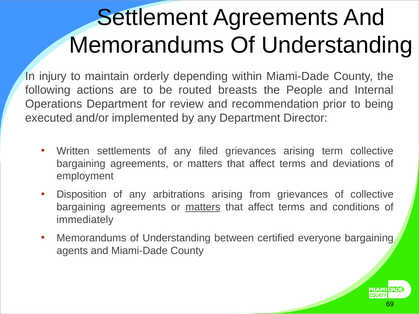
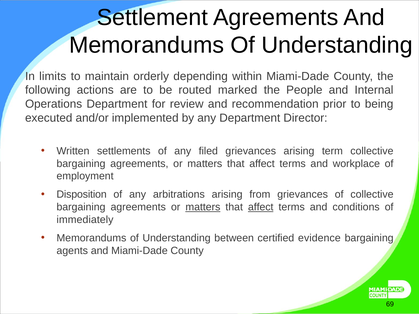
injury: injury -> limits (53, 76)
breasts: breasts -> marked (238, 90)
deviations: deviations -> workplace (356, 164)
affect underline: none -> present (261, 207)
everyone: everyone -> evidence (319, 238)
